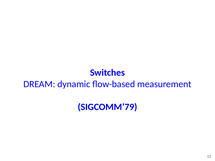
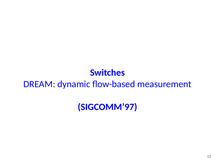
SIGCOMM’79: SIGCOMM’79 -> SIGCOMM’97 (107, 107)
